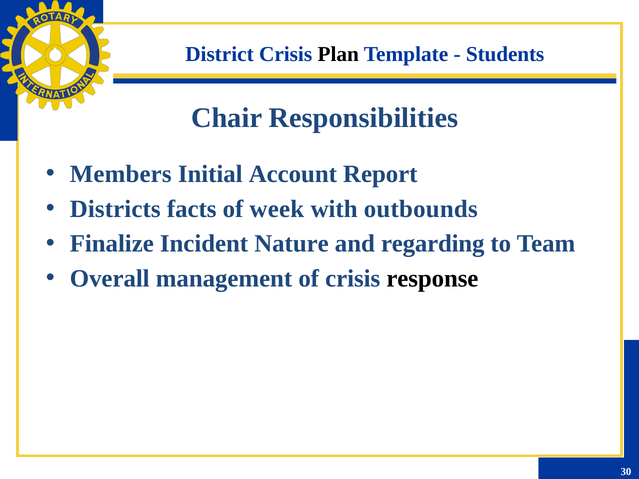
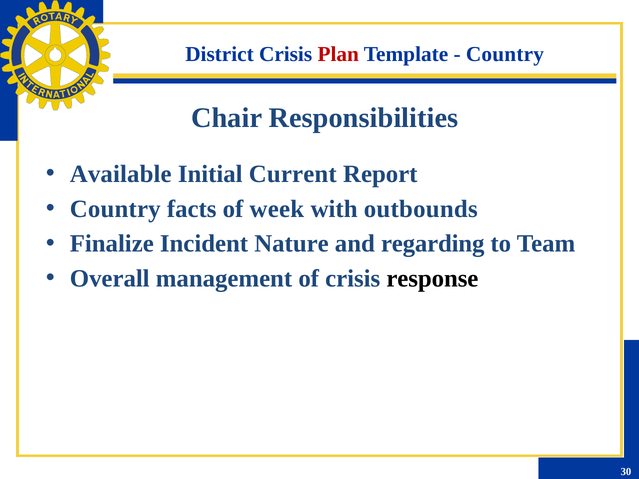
Plan colour: black -> red (338, 54)
Students: Students -> Country (505, 54)
Members: Members -> Available (121, 174)
Account: Account -> Current (293, 174)
Districts: Districts -> Country (115, 209)
